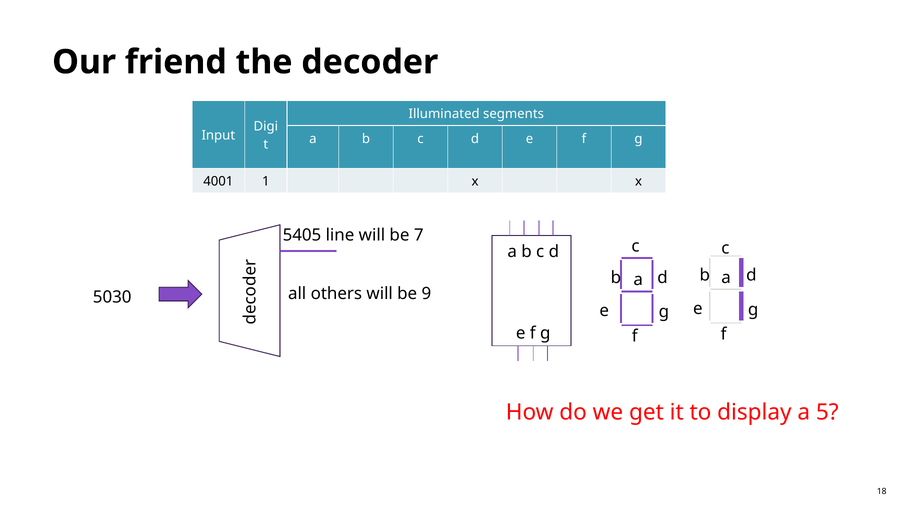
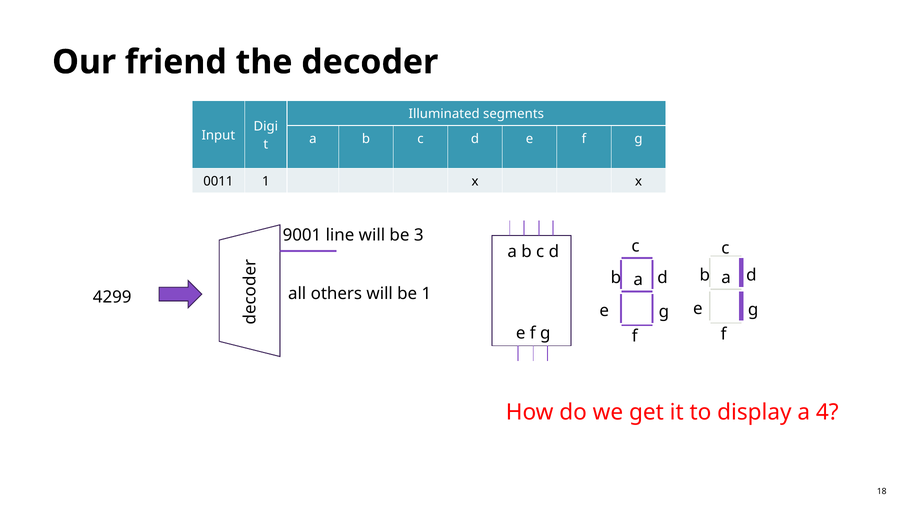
4001: 4001 -> 0011 (218, 181)
5405: 5405 -> 9001 (302, 235)
7: 7 -> 3 (419, 235)
be 9: 9 -> 1 (426, 294)
5030: 5030 -> 4299 (112, 297)
5: 5 -> 4 (827, 412)
